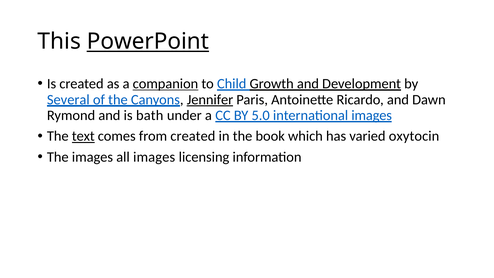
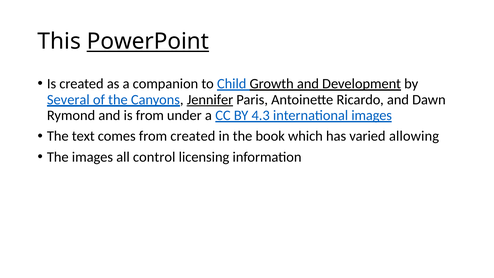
companion underline: present -> none (165, 84)
is bath: bath -> from (150, 115)
5.0: 5.0 -> 4.3 (261, 115)
text underline: present -> none (83, 136)
oxytocin: oxytocin -> allowing (414, 136)
all images: images -> control (154, 157)
